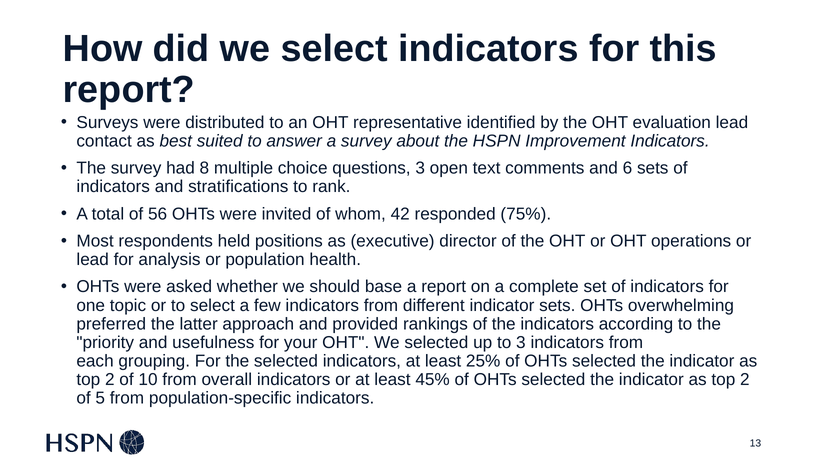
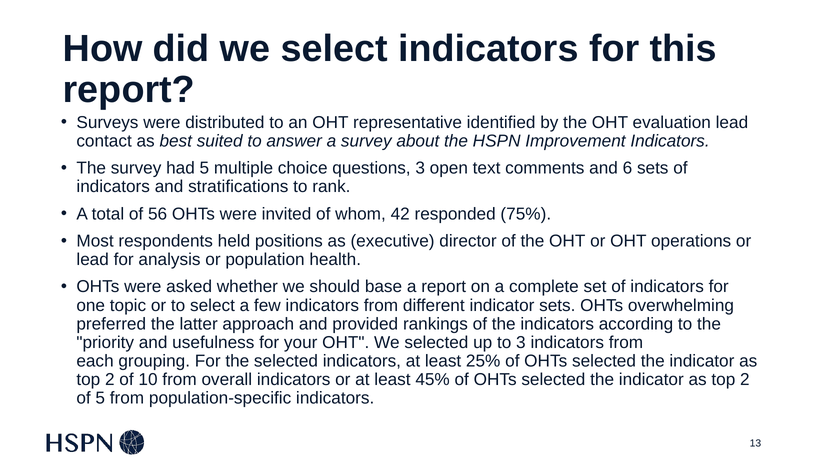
had 8: 8 -> 5 (204, 168)
